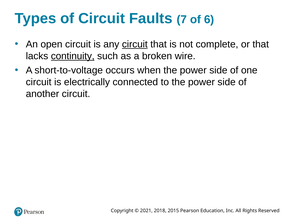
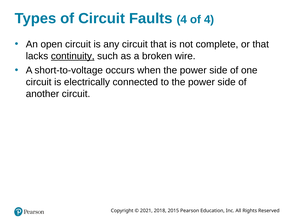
Faults 7: 7 -> 4 (182, 20)
of 6: 6 -> 4 (209, 20)
circuit underline: present -> none (135, 44)
